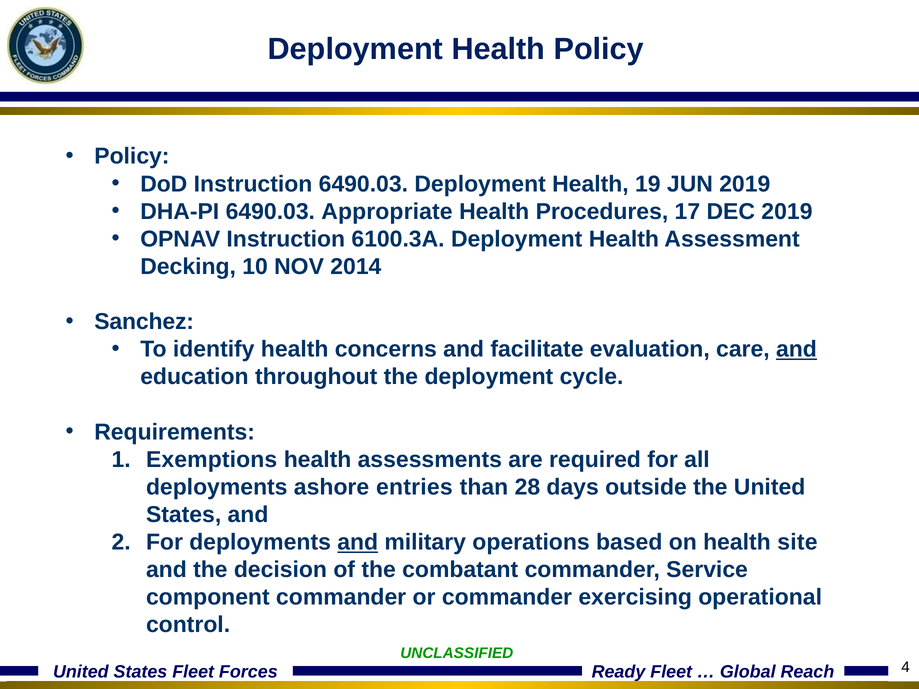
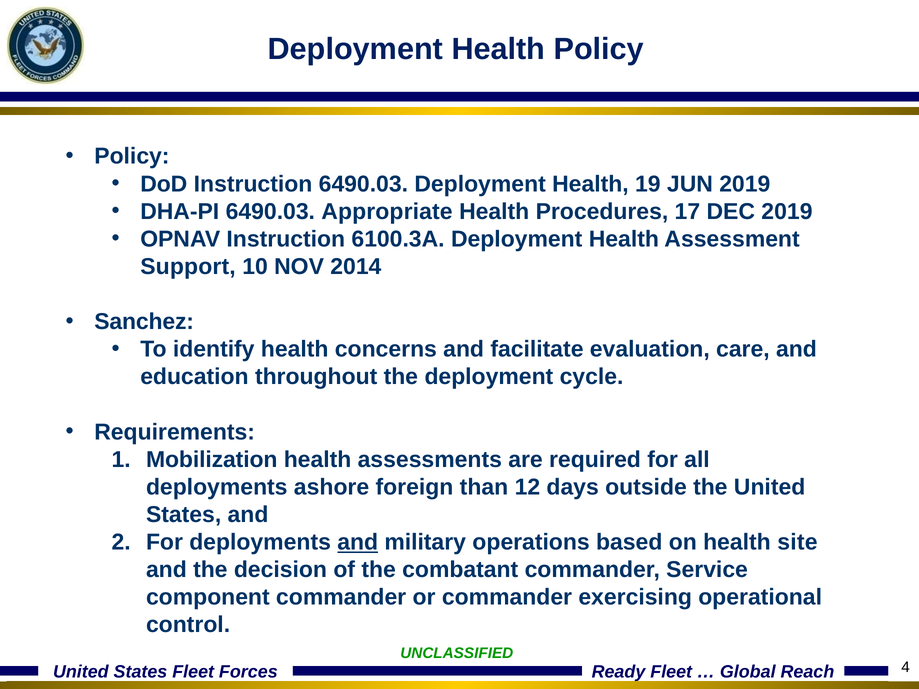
Decking: Decking -> Support (188, 267)
and underline: present -> none (796, 349)
Exemptions: Exemptions -> Mobilization (212, 460)
entries: entries -> foreign (414, 487)
28: 28 -> 12 (527, 487)
